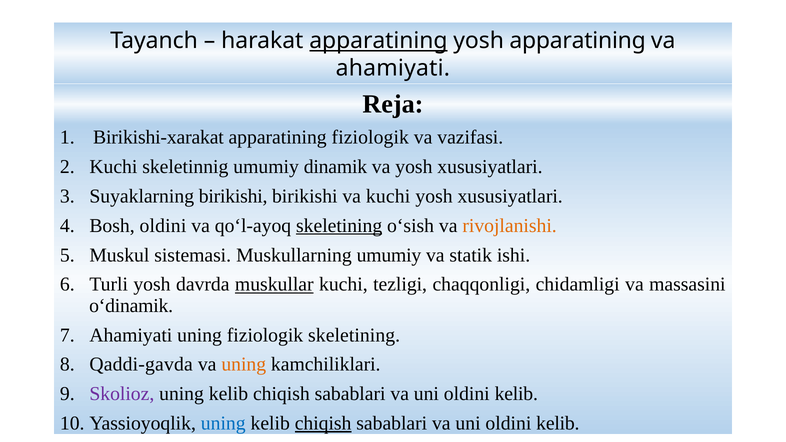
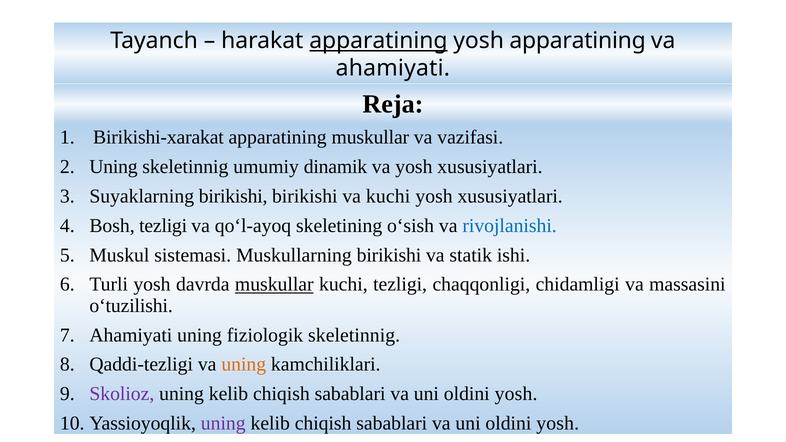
apparatining fiziologik: fiziologik -> muskullar (370, 137)
Kuchi: Kuchi -> Uning (113, 167)
Bosh oldini: oldini -> tezligi (163, 226)
skeletining underline: present -> none (339, 226)
rivojlanishi colour: orange -> blue (510, 226)
Muskullarning umumiy: umumiy -> birikishi (389, 255)
o‘dinamik: o‘dinamik -> o‘tuzilishi (131, 306)
fiziologik skeletining: skeletining -> skeletinnig (354, 335)
Qaddi-gavda: Qaddi-gavda -> Qaddi-tezligi (141, 365)
kelib: kelib -> yosh (516, 394)
uning colour: blue -> purple (223, 423)
chiqish underline: present -> none (323, 423)
kelib: kelib -> yosh (558, 423)
